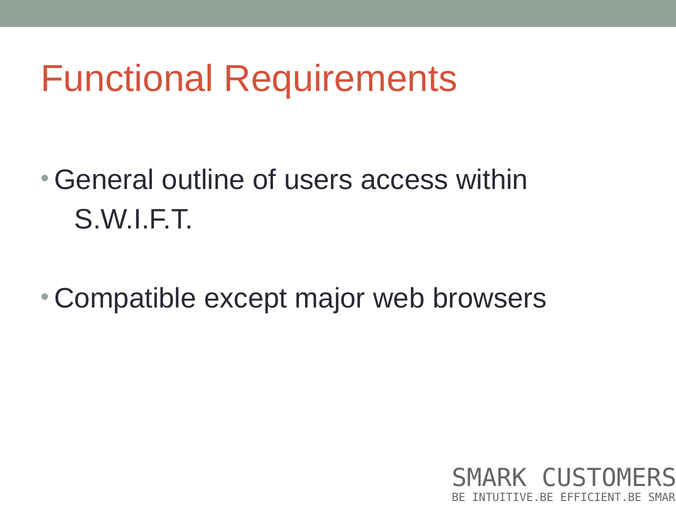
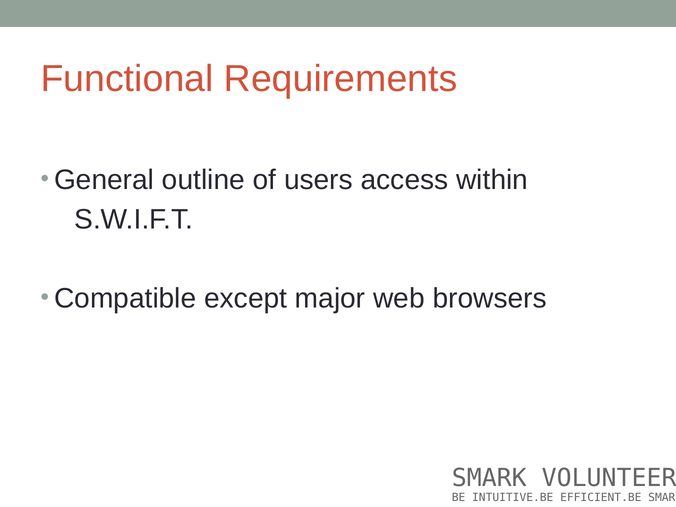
CUSTOMERS: CUSTOMERS -> VOLUNTEER (609, 478)
